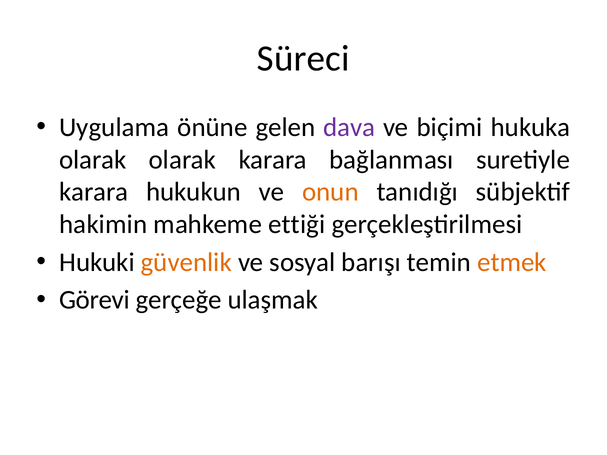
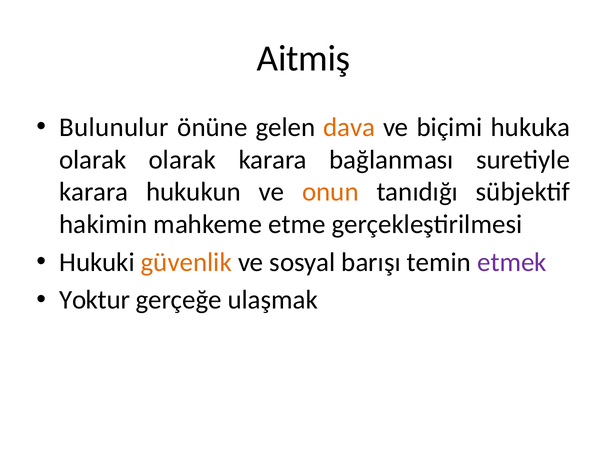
Süreci: Süreci -> Aitmiş (304, 59)
Uygulama: Uygulama -> Bulunulur (114, 127)
dava colour: purple -> orange (349, 127)
ettiği: ettiği -> etme (297, 225)
etmek colour: orange -> purple (512, 262)
Görevi: Görevi -> Yoktur (95, 300)
